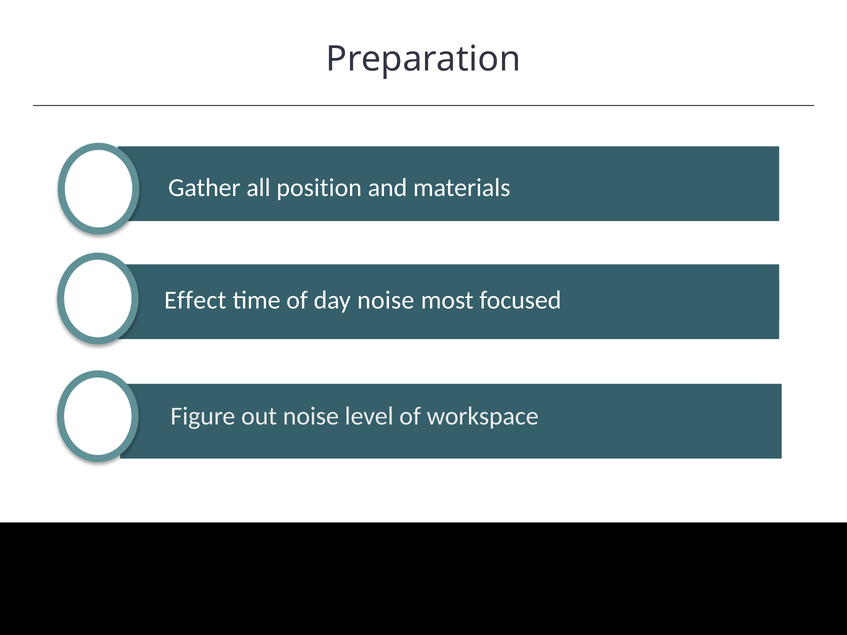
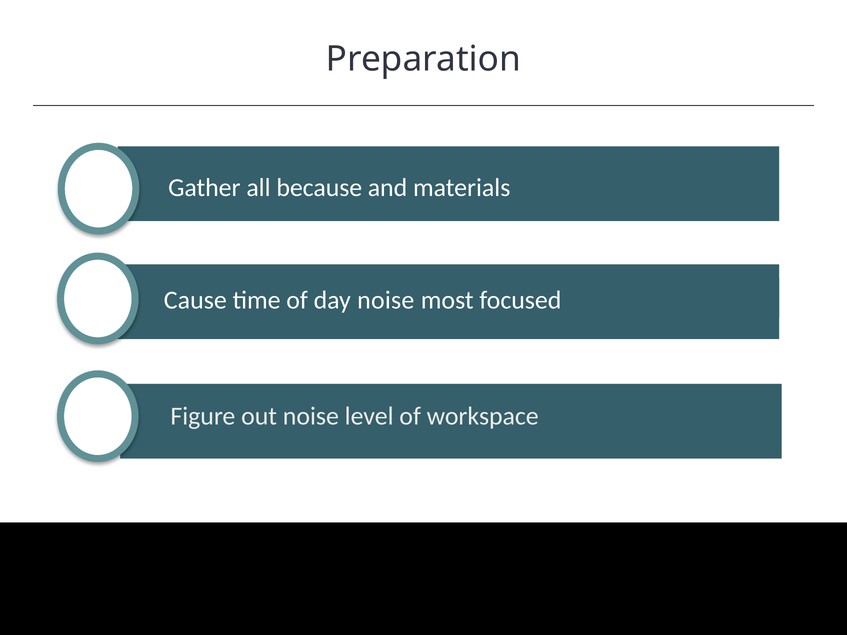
all position: position -> because (319, 188)
Effect: Effect -> Cause (195, 300)
